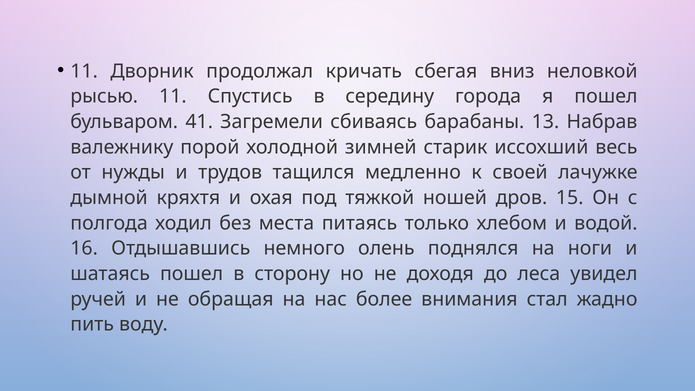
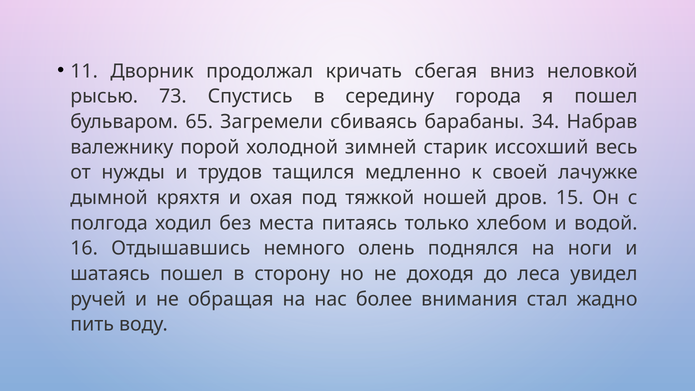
рысью 11: 11 -> 73 (173, 96)
41: 41 -> 65 (199, 122)
13: 13 -> 34 (545, 122)
